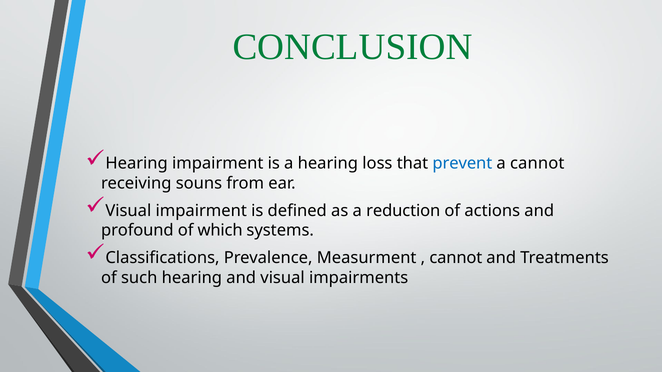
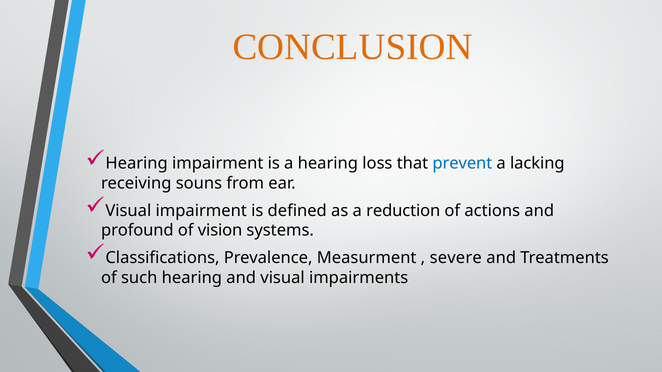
CONCLUSION colour: green -> orange (352, 47)
a cannot: cannot -> lacking (537, 164)
which: which -> vision (220, 231)
cannot: cannot -> severe (456, 258)
